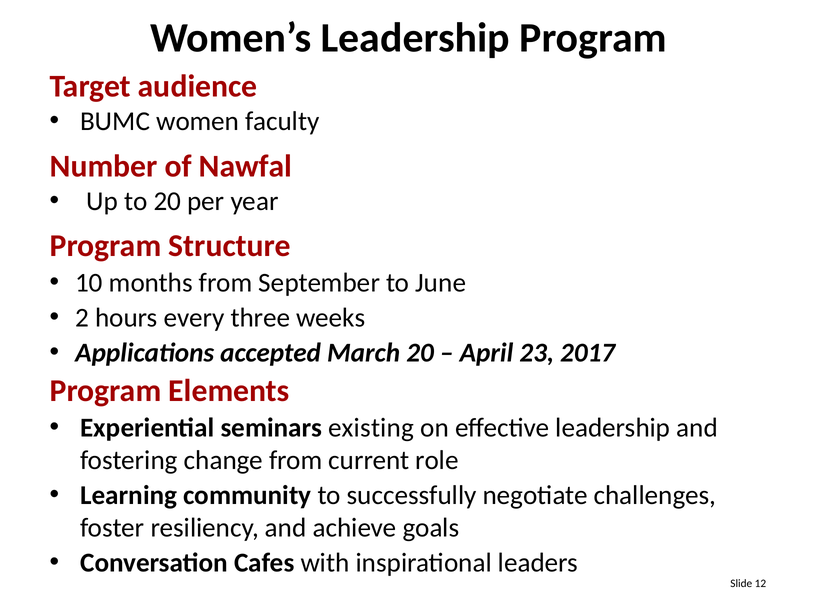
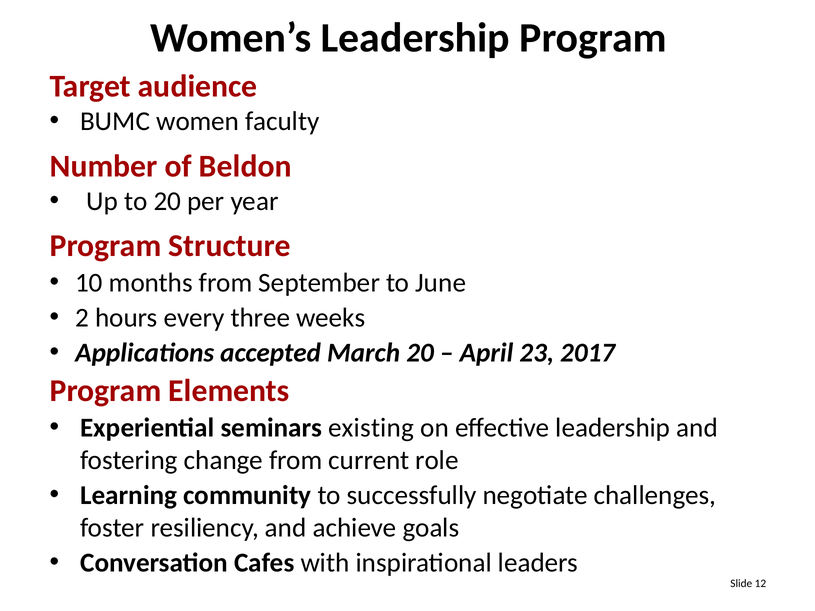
Nawfal: Nawfal -> Beldon (245, 166)
